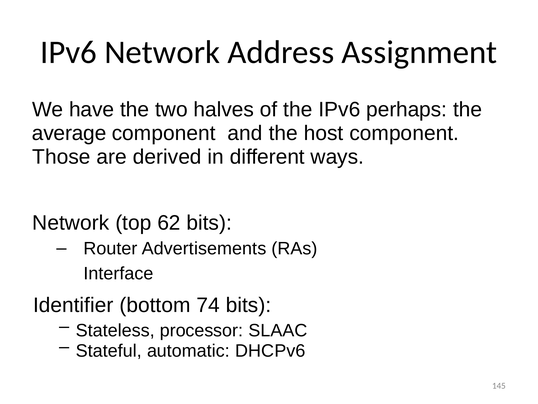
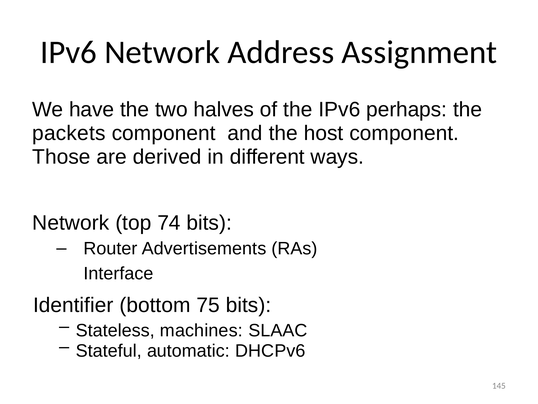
average: average -> packets (69, 133)
62: 62 -> 74 (169, 223)
74: 74 -> 75 (208, 305)
processor: processor -> machines (201, 330)
